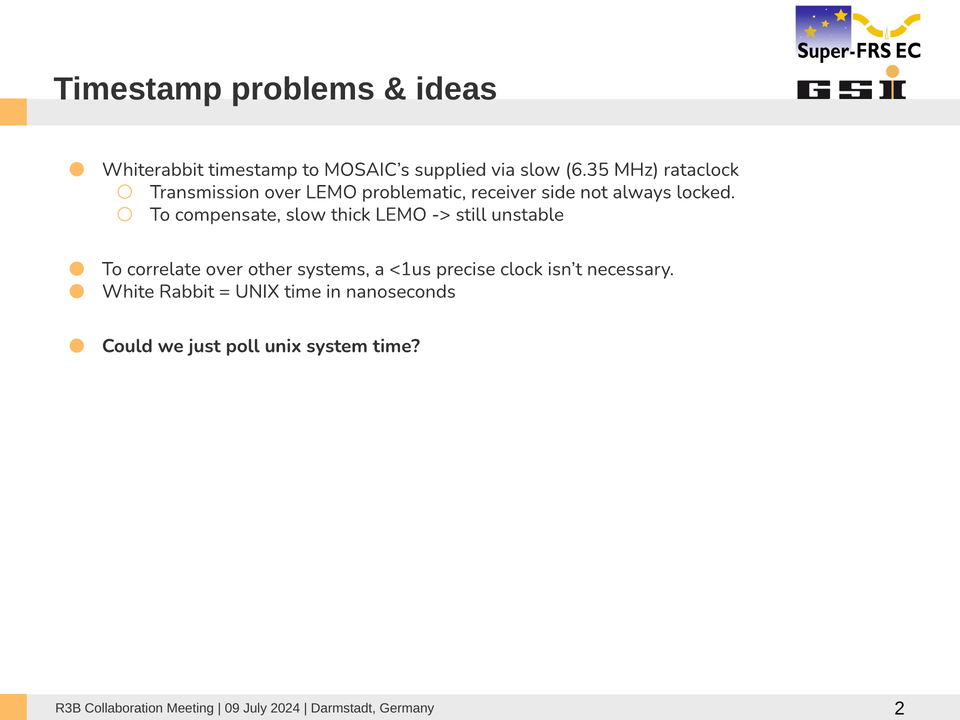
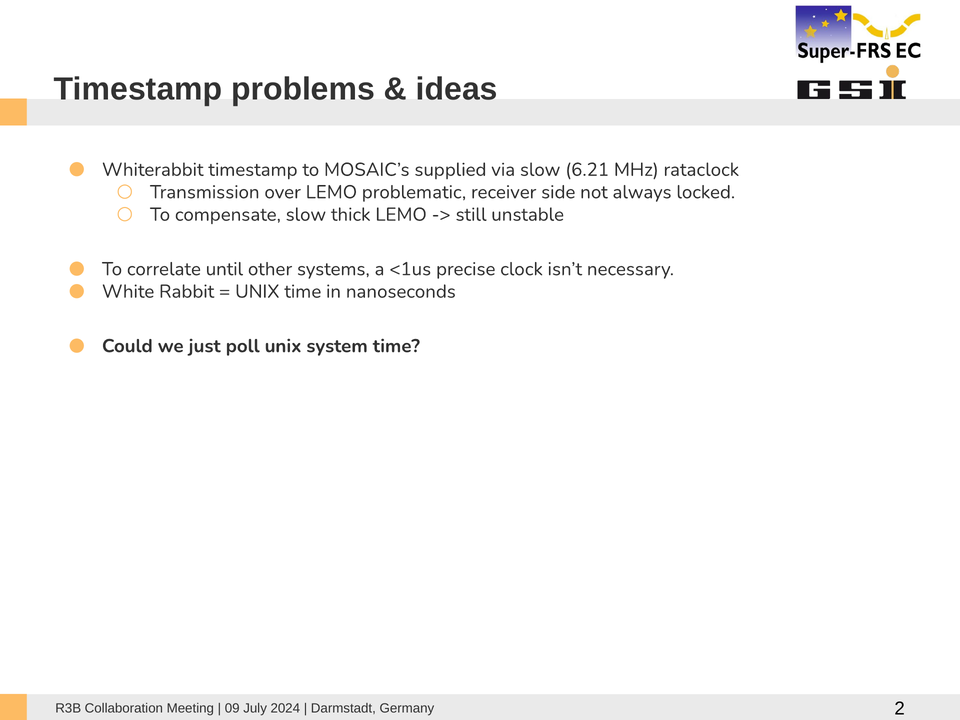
6.35: 6.35 -> 6.21 (587, 170)
correlate over: over -> until (224, 269)
